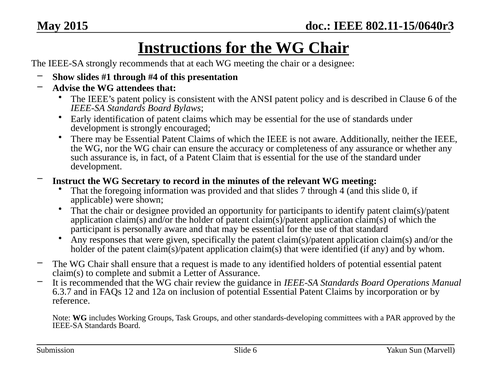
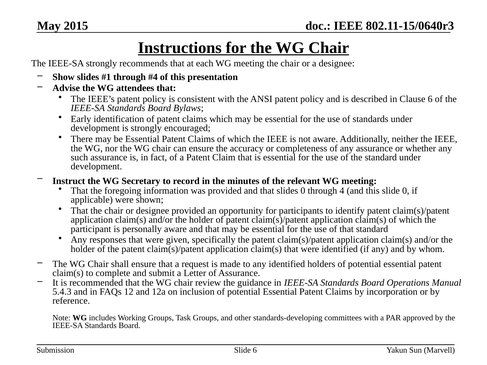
slides 7: 7 -> 0 (303, 191)
6.3.7: 6.3.7 -> 5.4.3 (62, 292)
